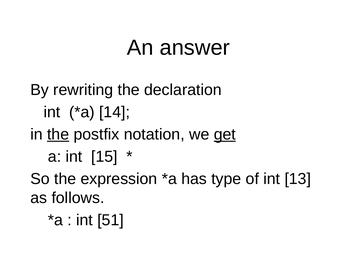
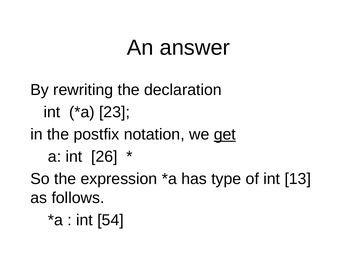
14: 14 -> 23 (114, 112)
the underline: present -> none (58, 134)
15: 15 -> 26 (104, 156)
51: 51 -> 54 (111, 220)
